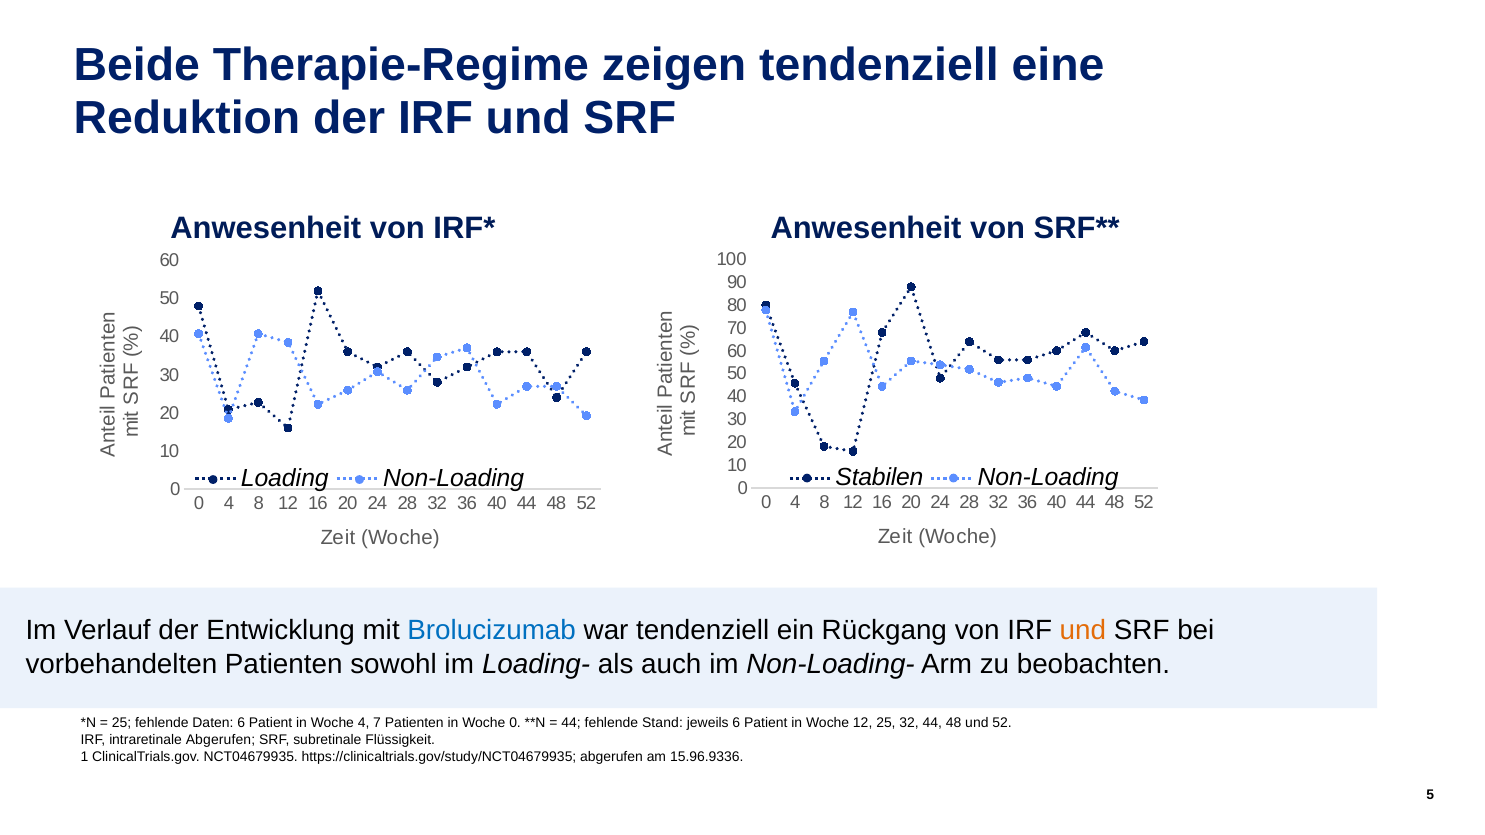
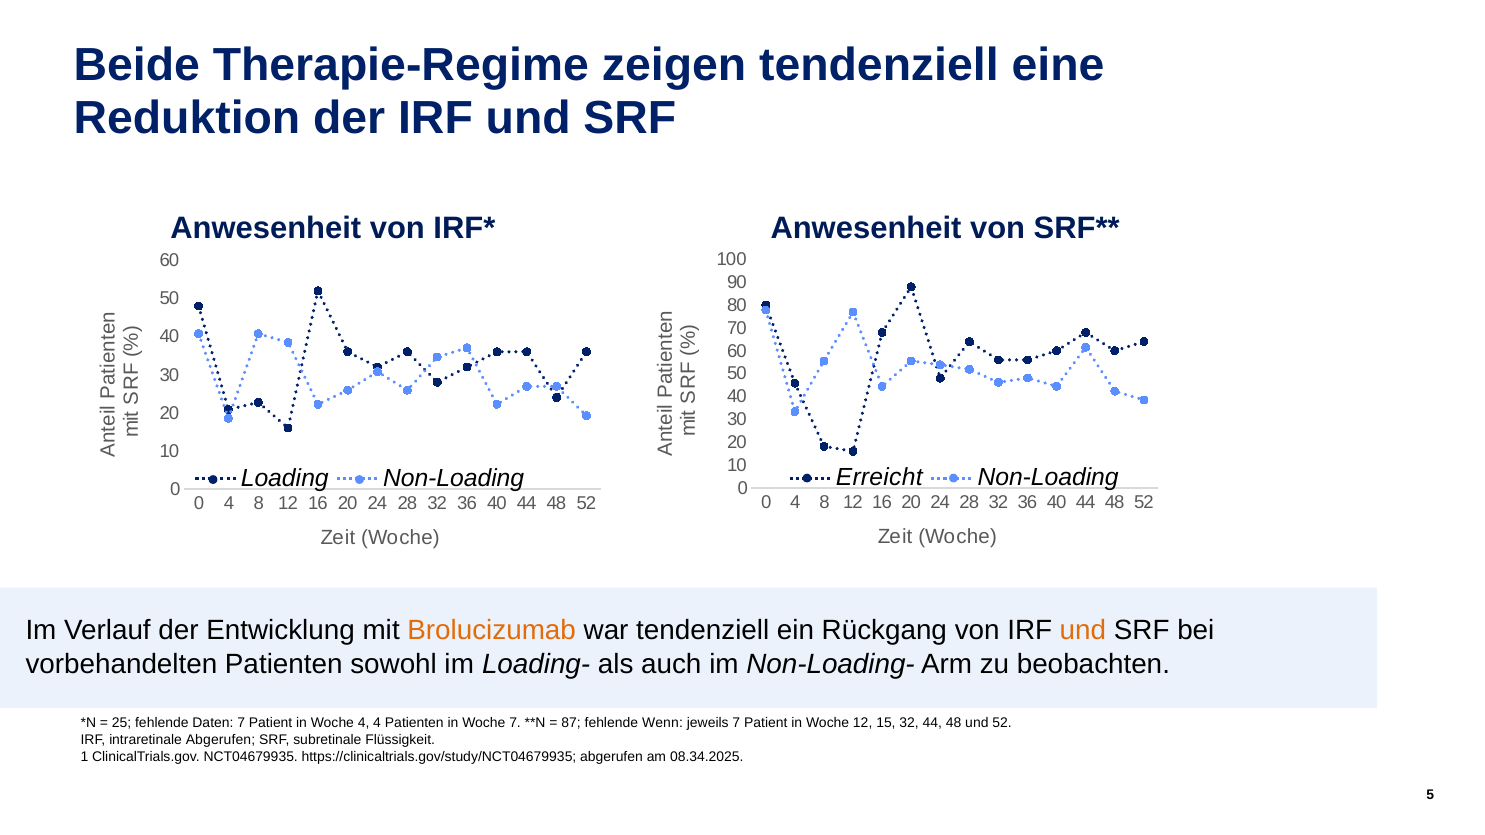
Stabilen: Stabilen -> Erreicht (879, 478)
Brolucizumab colour: blue -> orange (492, 631)
Daten 6: 6 -> 7 (241, 723)
4 7: 7 -> 4 (377, 723)
Woche 0: 0 -> 7 (515, 723)
44: 44 -> 87 (571, 723)
Stand: Stand -> Wenn (662, 723)
jeweils 6: 6 -> 7 (736, 723)
12 25: 25 -> 15 (886, 723)
15.96.9336: 15.96.9336 -> 08.34.2025 (707, 757)
